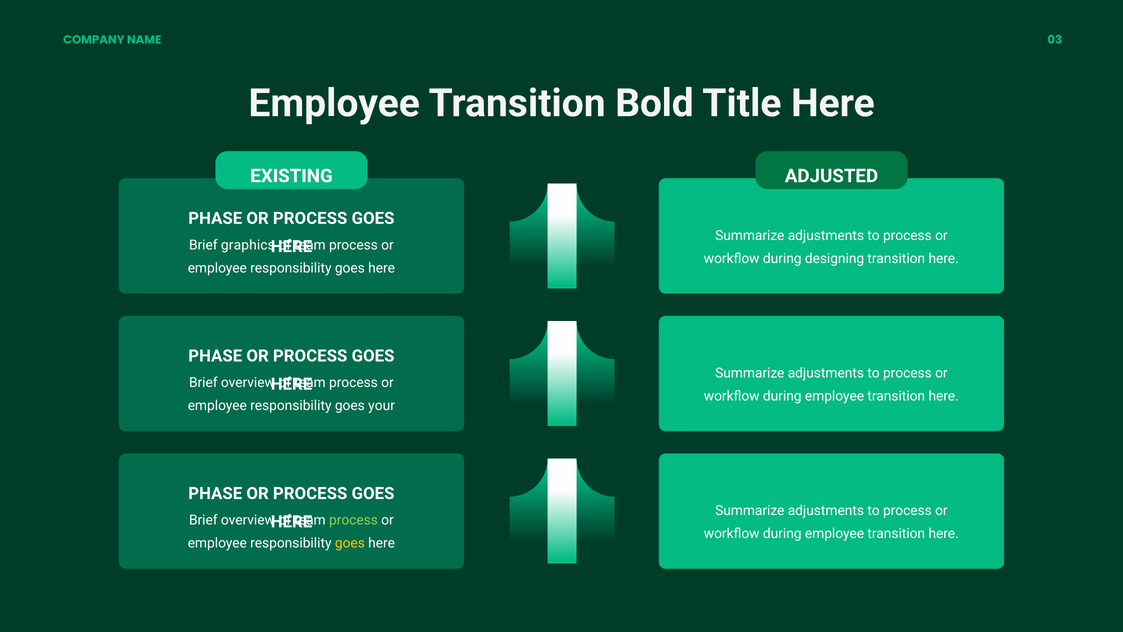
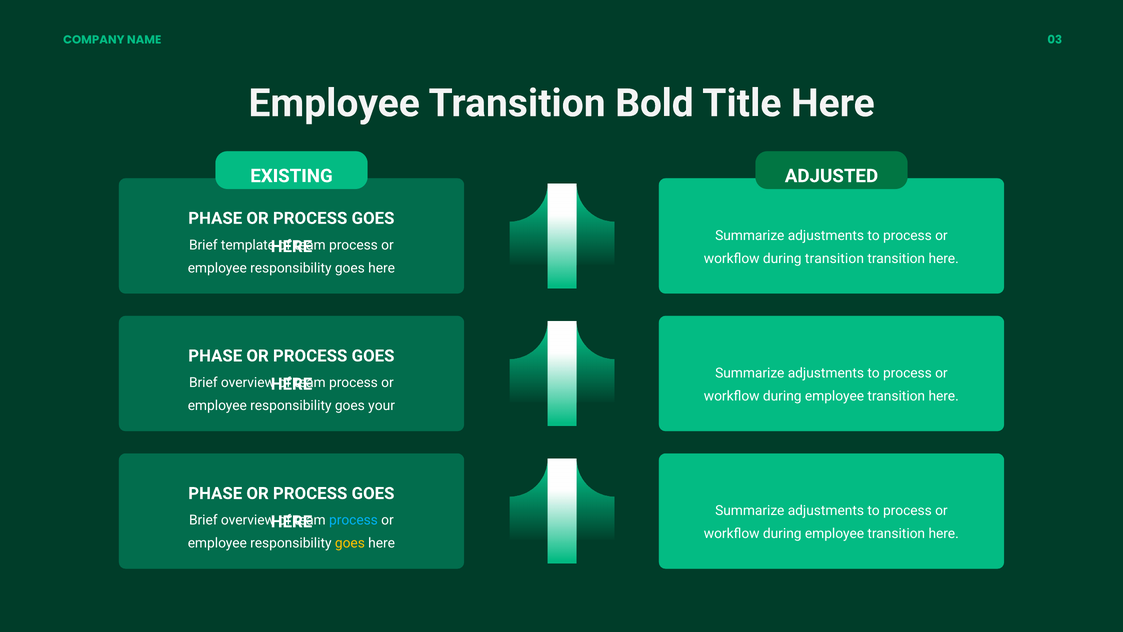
graphics: graphics -> template (248, 245)
during designing: designing -> transition (834, 259)
process colour: light green -> light blue (353, 520)
